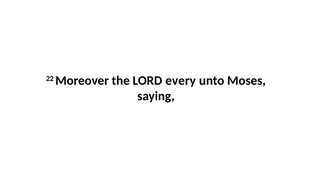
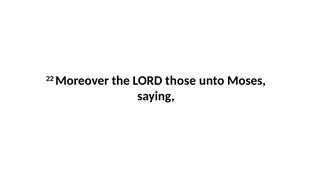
every: every -> those (181, 81)
